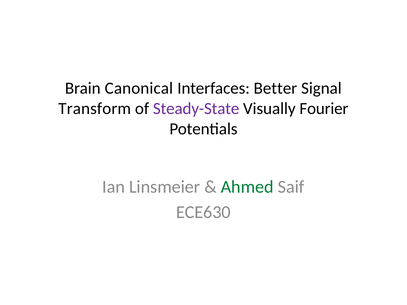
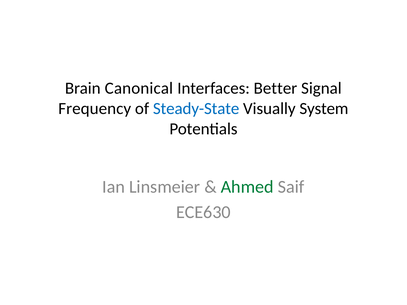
Transform: Transform -> Frequency (95, 109)
Steady-State colour: purple -> blue (196, 109)
Fourier: Fourier -> System (324, 109)
